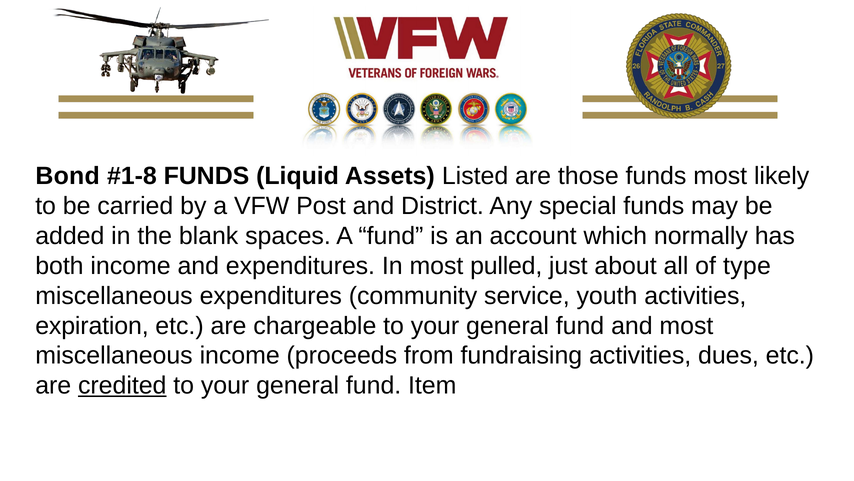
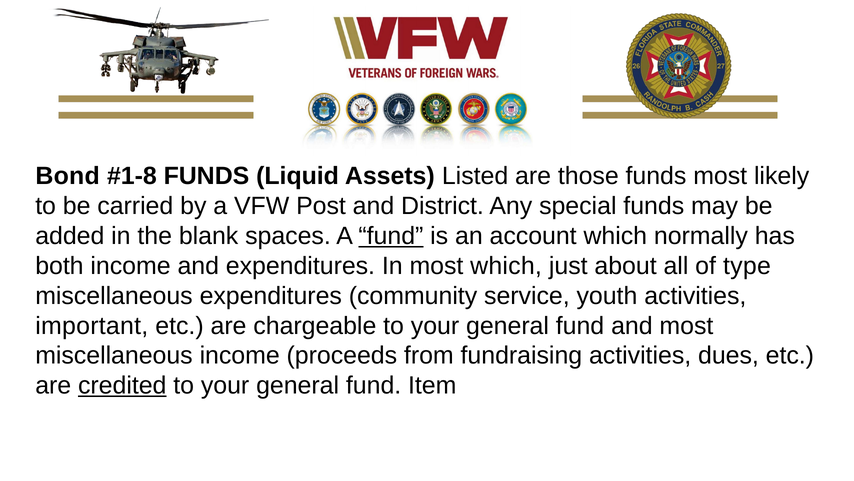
fund underline: none -> present (391, 236)
most pulled: pulled -> which (506, 266)
expiration: expiration -> important (92, 325)
